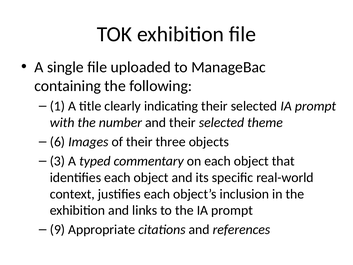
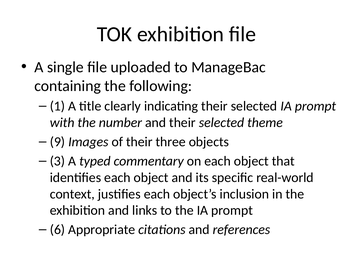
6: 6 -> 9 (57, 142)
9: 9 -> 6 (57, 229)
